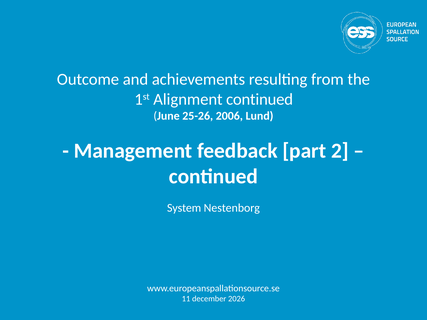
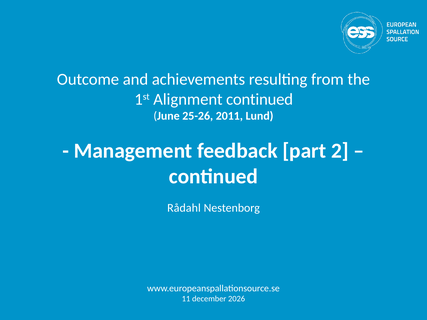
2006: 2006 -> 2011 (229, 116)
System: System -> Rådahl (184, 208)
